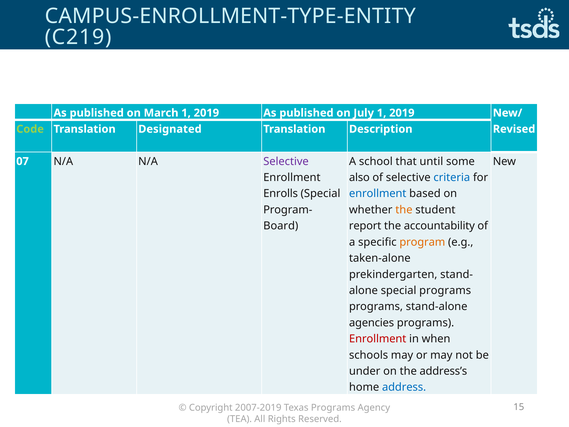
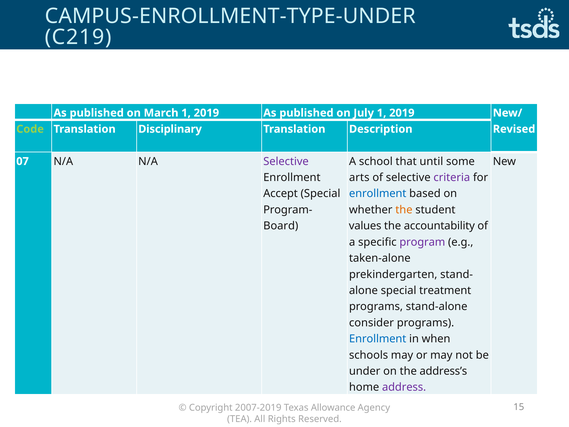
CAMPUS-ENROLLMENT-TYPE-ENTITY: CAMPUS-ENROLLMENT-TYPE-ENTITY -> CAMPUS-ENROLLMENT-TYPE-UNDER (230, 16)
Designated: Designated -> Disciplinary (170, 129)
also: also -> arts (359, 177)
criteria colour: blue -> purple (452, 177)
Enrolls: Enrolls -> Accept (281, 194)
report: report -> values (365, 226)
program colour: orange -> purple (422, 242)
special programs: programs -> treatment (445, 290)
agencies: agencies -> consider (371, 323)
Enrollment colour: red -> blue (378, 339)
address colour: blue -> purple (404, 387)
Programs: Programs -> Allowance (333, 407)
